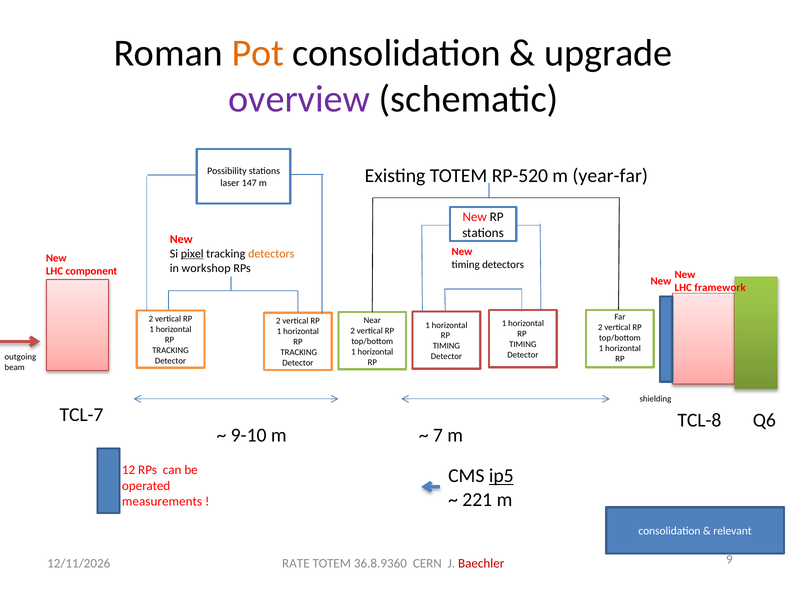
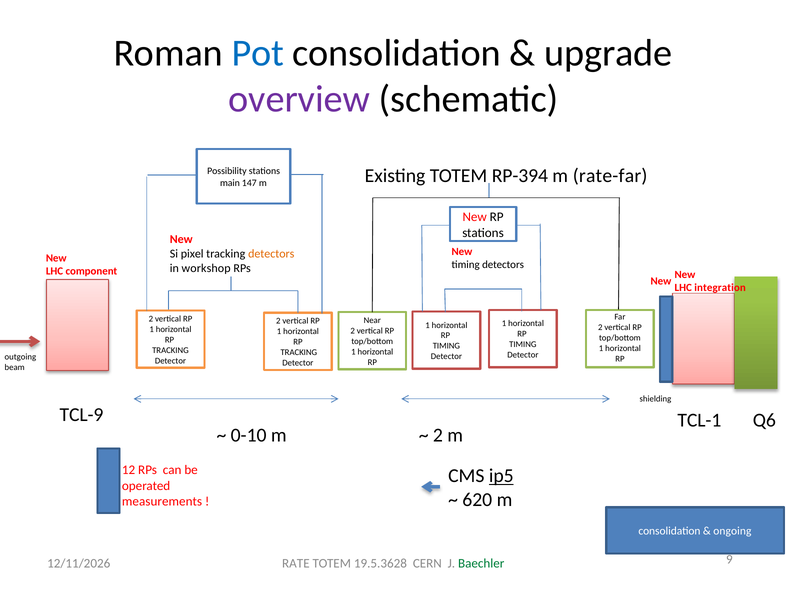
Pot colour: orange -> blue (258, 53)
RP-520: RP-520 -> RP-394 (520, 176)
year-far: year-far -> rate-far (610, 176)
laser: laser -> main (230, 183)
pixel underline: present -> none (192, 254)
framework: framework -> integration (720, 288)
TCL-7: TCL-7 -> TCL-9 (81, 415)
TCL-8: TCL-8 -> TCL-1 (699, 420)
9-10: 9-10 -> 0-10 (249, 435)
7: 7 -> 2 (438, 435)
221: 221 -> 620 (477, 500)
relevant: relevant -> ongoing (732, 531)
36.8.9360: 36.8.9360 -> 19.5.3628 (380, 564)
Baechler colour: red -> green (481, 564)
